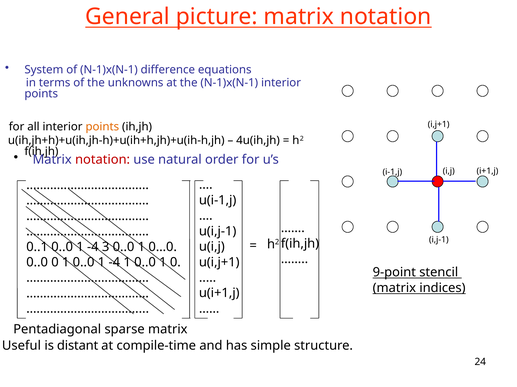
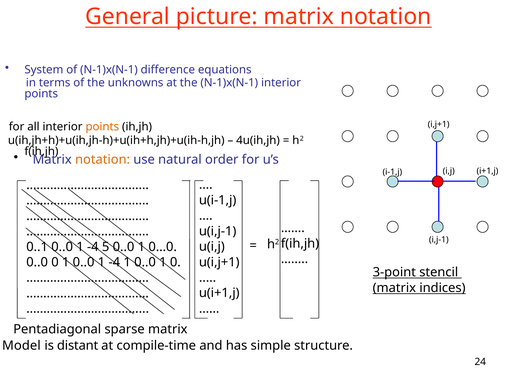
notation colour: red -> orange (103, 160)
3: 3 -> 5 (106, 247)
9-point: 9-point -> 3-point (394, 273)
Useful: Useful -> Model (21, 346)
